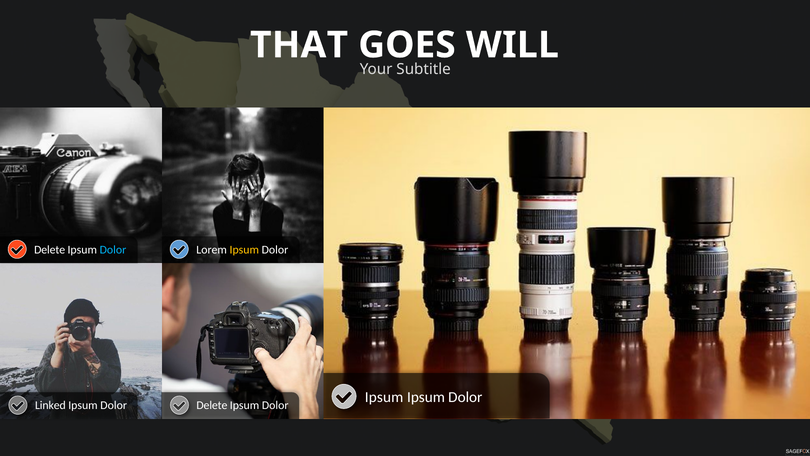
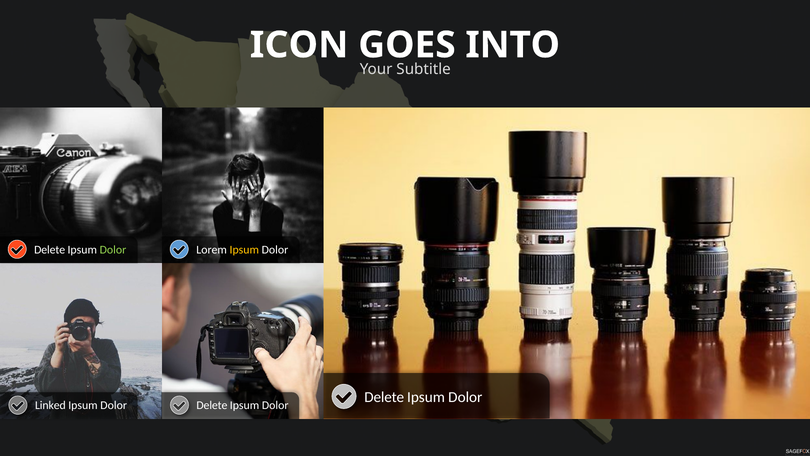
THAT: THAT -> ICON (299, 45)
WILL: WILL -> INTO (513, 45)
Dolor colour: light blue -> light green (113, 249)
Ipsum: Ipsum -> Delete (384, 397)
